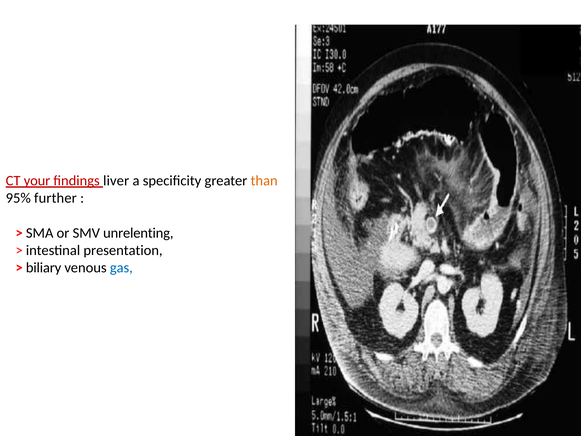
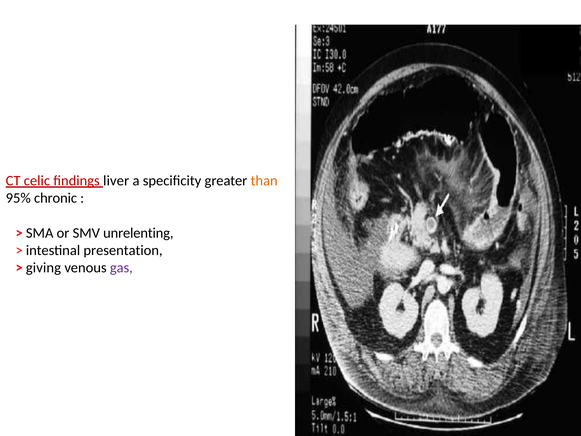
your: your -> celic (37, 181)
further: further -> chronic (56, 198)
biliary: biliary -> giving (43, 268)
gas colour: blue -> purple (121, 268)
